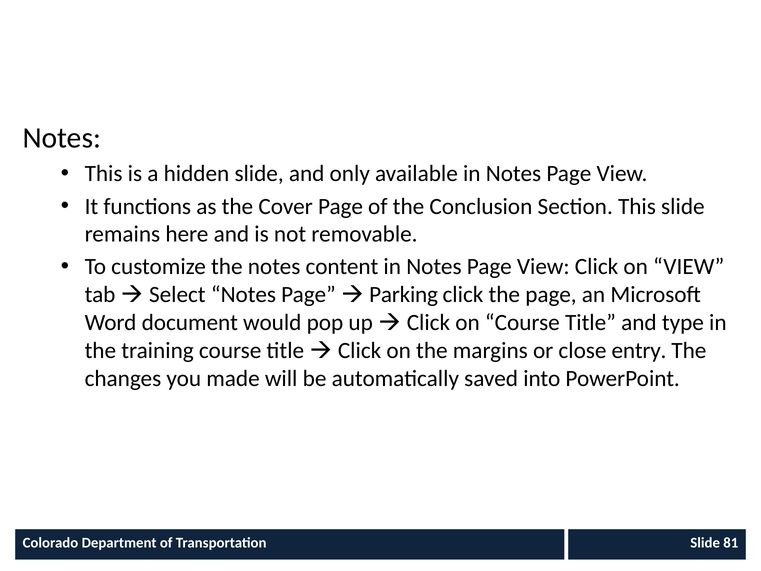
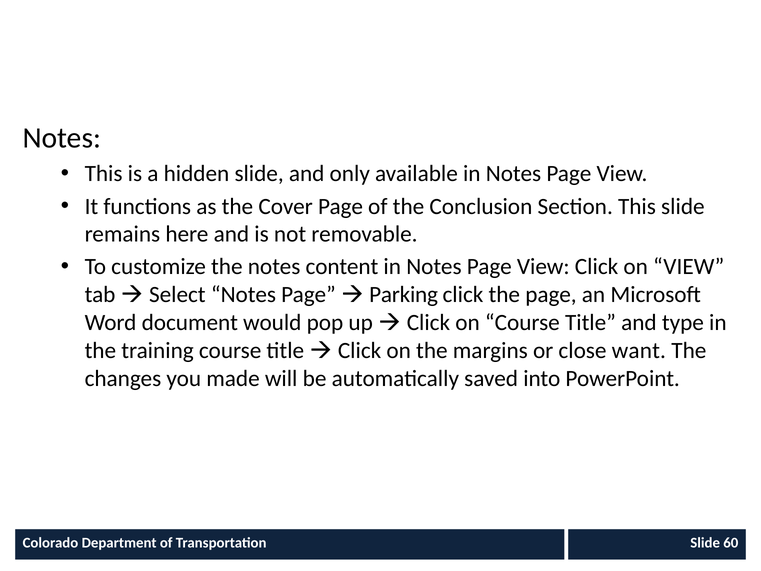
entry: entry -> want (639, 350)
81: 81 -> 60 (731, 543)
